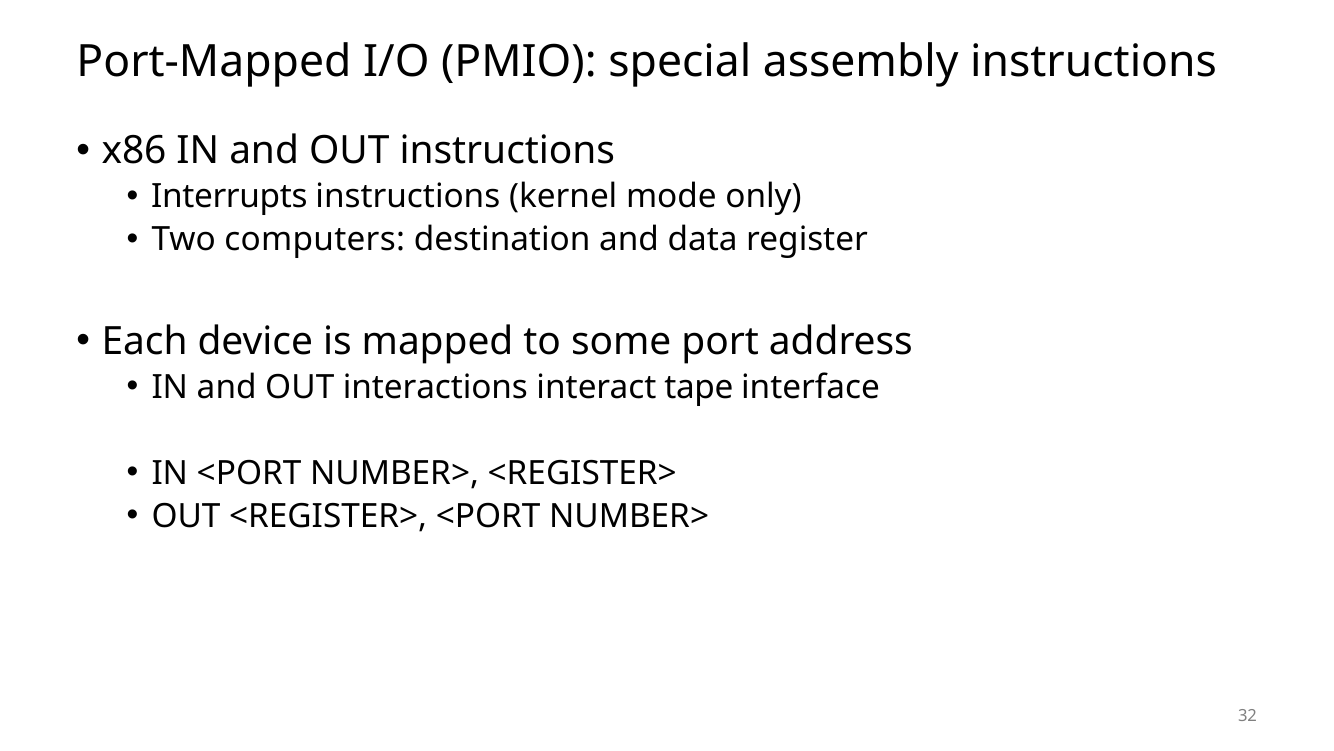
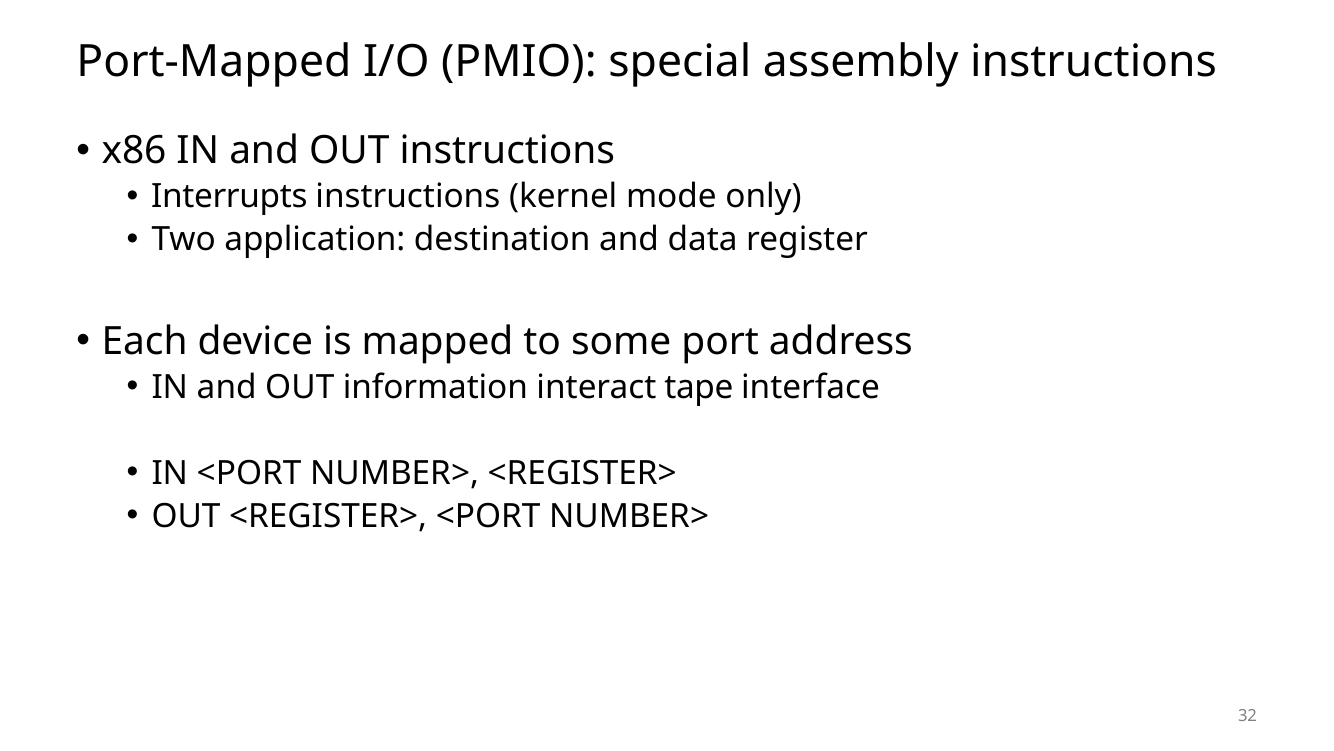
computers: computers -> application (315, 240)
interactions: interactions -> information (435, 387)
